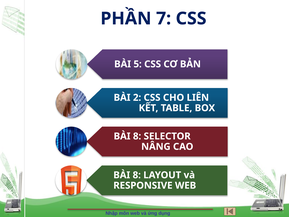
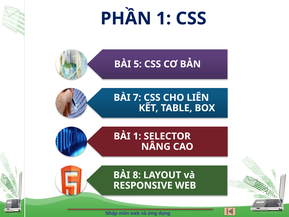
PHẦN 7: 7 -> 1 (164, 19)
2: 2 -> 7 (137, 97)
8: 8 -> 1 (137, 136)
